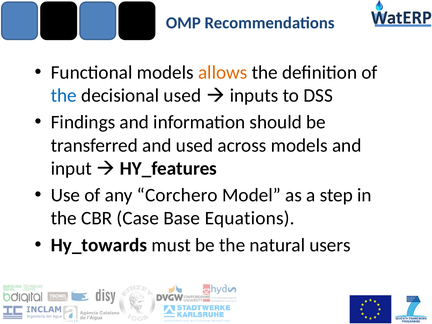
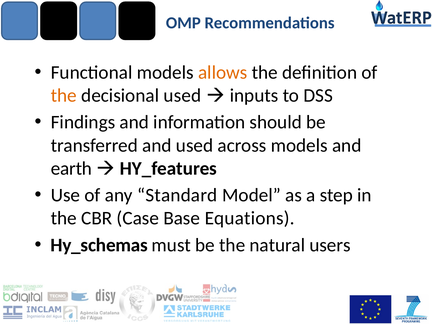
the colour: blue -> orange (64, 95)
input: input -> earth (71, 168)
Corchero: Corchero -> Standard (177, 195)
Hy_towards: Hy_towards -> Hy_schemas (99, 245)
